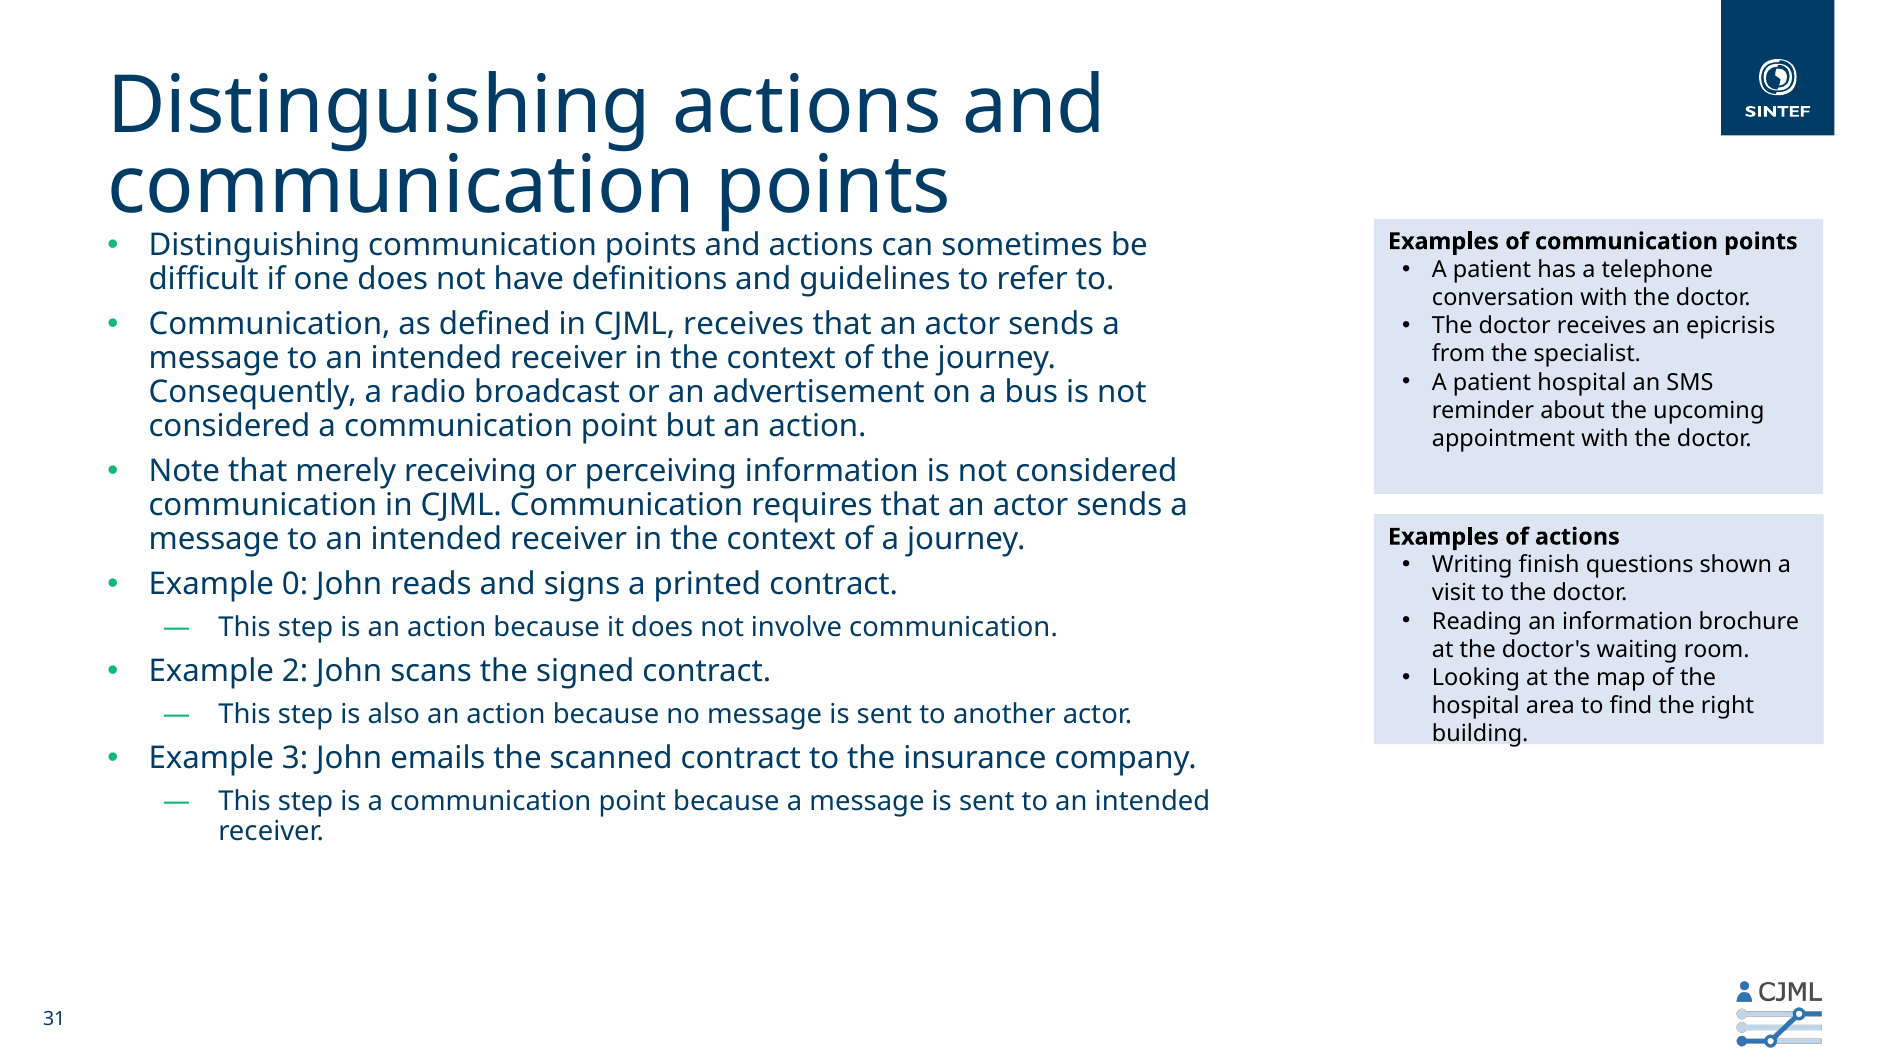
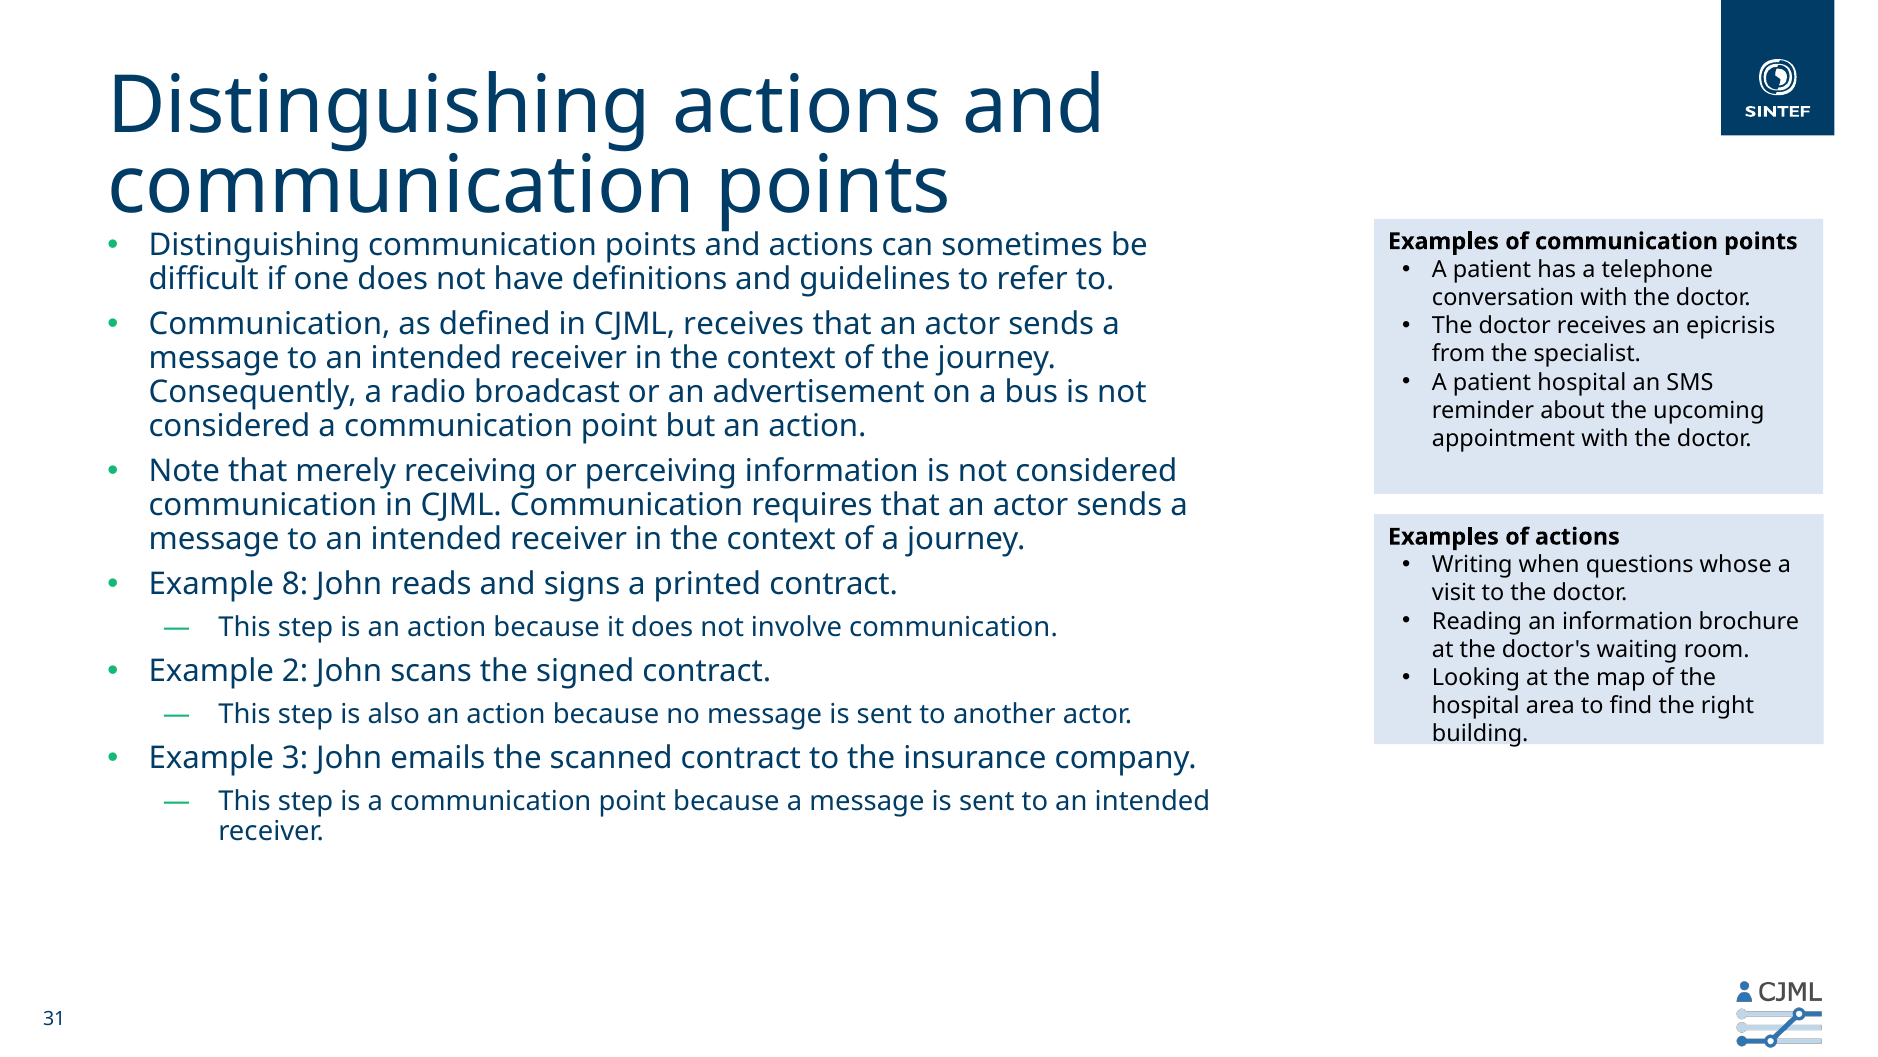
finish: finish -> when (1549, 565)
shown: shown -> whose (1736, 565)
0: 0 -> 8 (295, 584)
